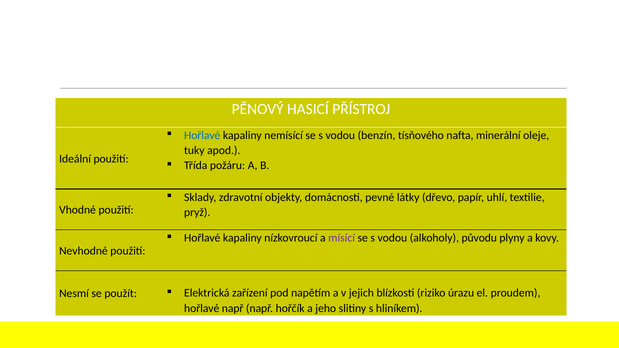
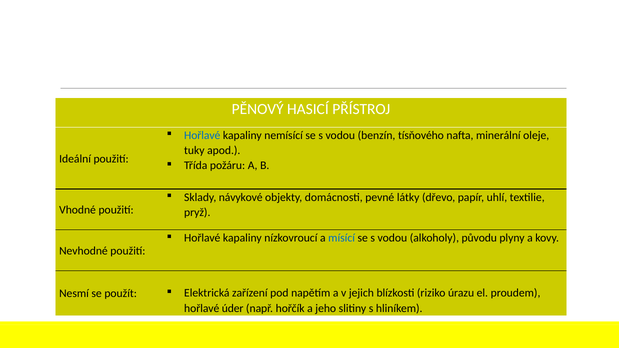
zdravotní: zdravotní -> návykové (241, 197)
mísící colour: purple -> blue (342, 238)
hořlavé např: např -> úder (233, 308)
